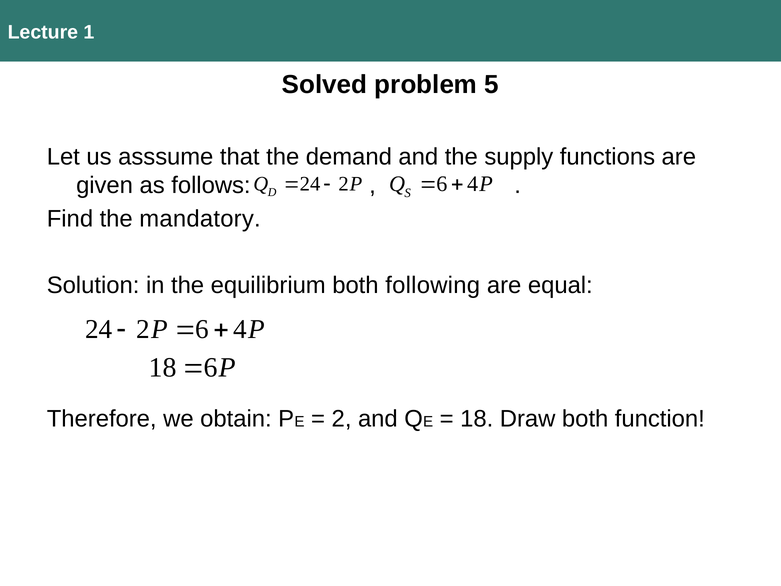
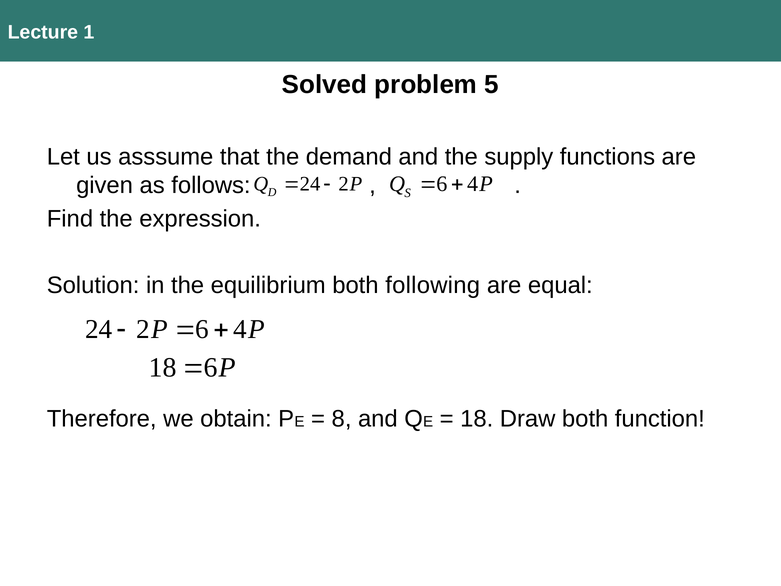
mandatory: mandatory -> expression (200, 219)
2: 2 -> 8 (342, 419)
